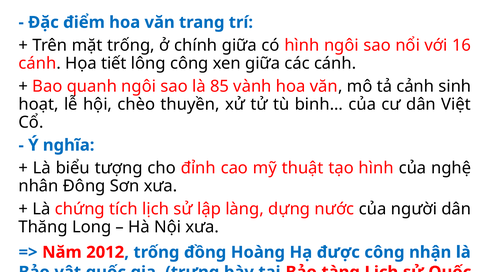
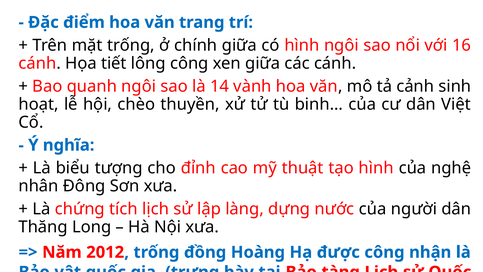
85: 85 -> 14 (219, 86)
